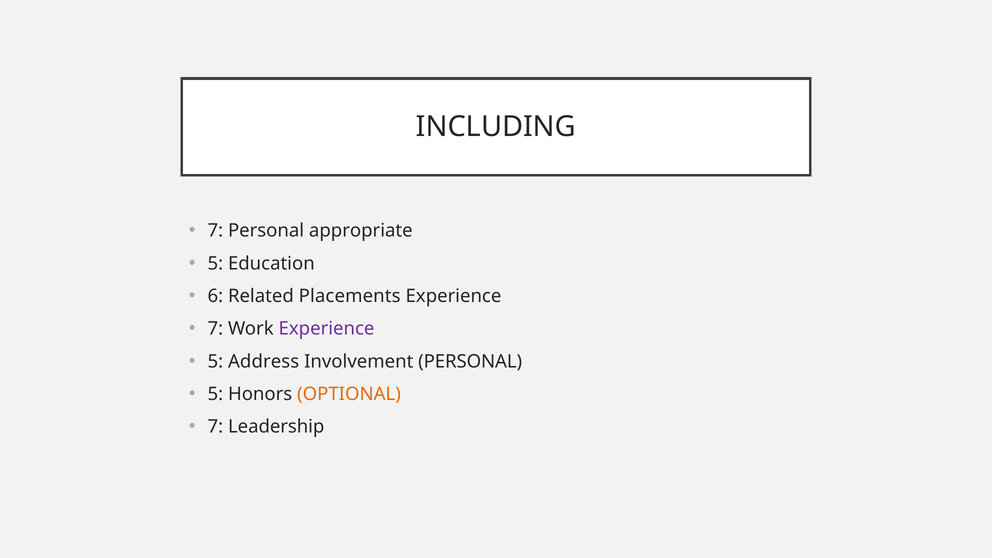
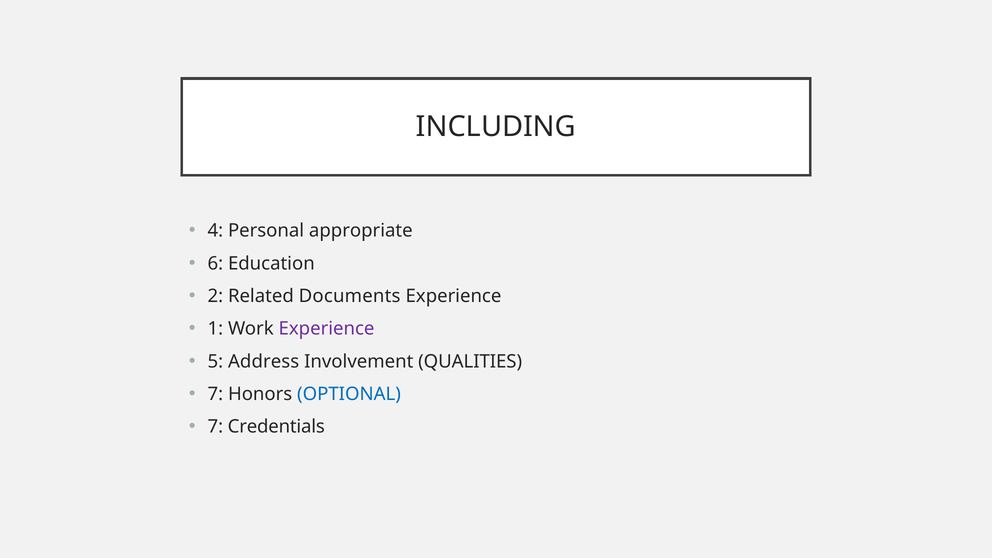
7: 7 -> 4 (215, 231)
5: 5 -> 6 (215, 263)
6: 6 -> 2 (215, 296)
Placements: Placements -> Documents (350, 296)
7: 7 -> 1 (215, 329)
Involvement PERSONAL: PERSONAL -> QUALITIES (470, 361)
5: 5 -> 7 (215, 394)
OPTIONAL colour: orange -> blue (349, 394)
Leadership: Leadership -> Credentials (276, 427)
